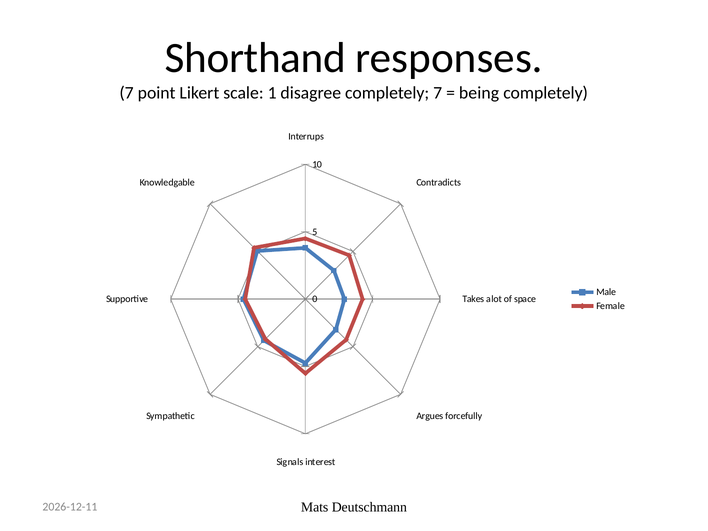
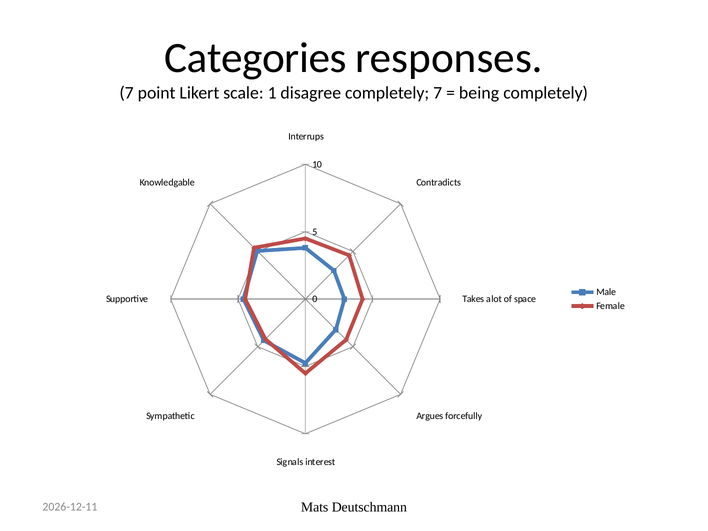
Shorthand: Shorthand -> Categories (255, 58)
